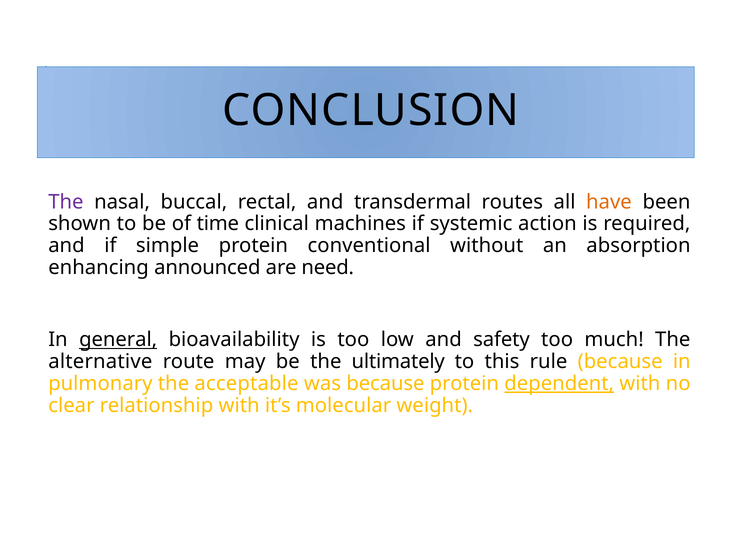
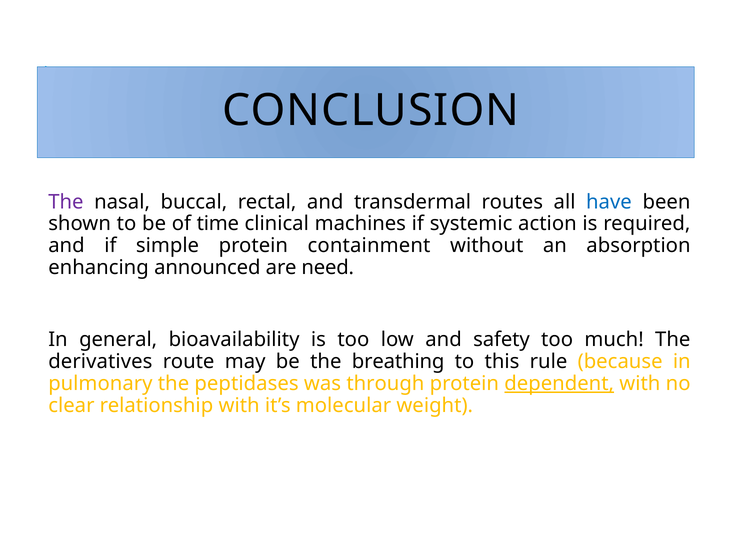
have colour: orange -> blue (609, 202)
conventional: conventional -> containment (369, 246)
general underline: present -> none (118, 340)
alternative: alternative -> derivatives (100, 362)
ultimately: ultimately -> breathing (398, 362)
acceptable: acceptable -> peptidases (247, 384)
was because: because -> through (385, 384)
